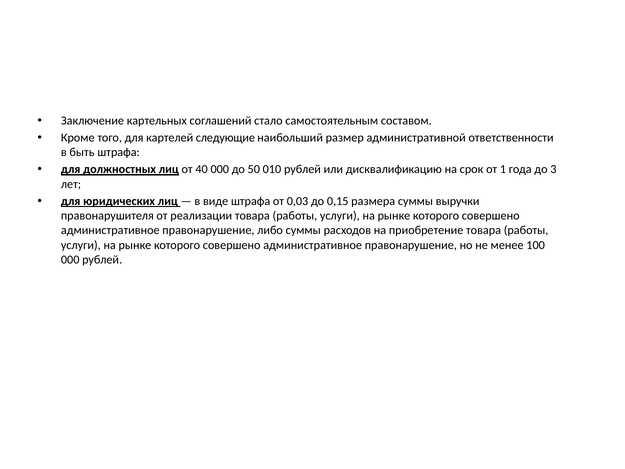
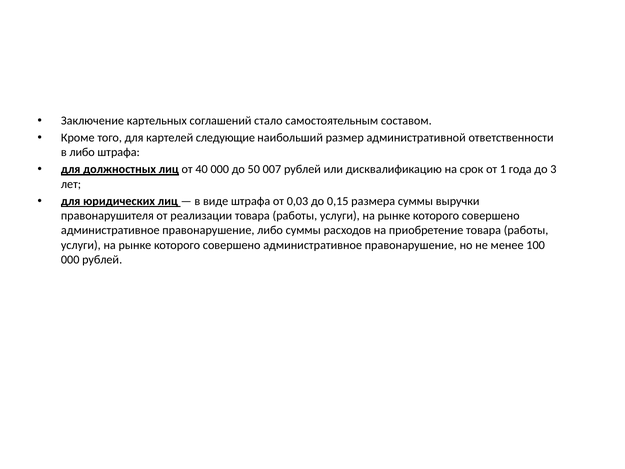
в быть: быть -> либо (82, 152)
010: 010 -> 007 (272, 169)
